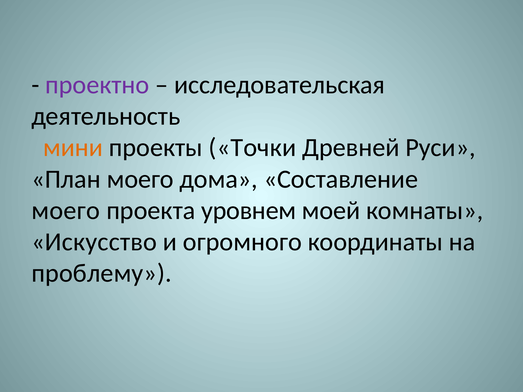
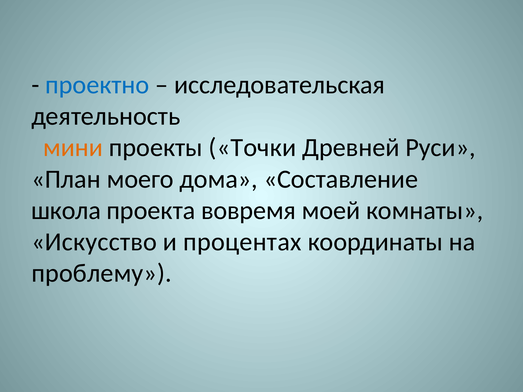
проектно colour: purple -> blue (97, 85)
моего: моего -> школа (66, 211)
уровнем: уровнем -> вовремя (249, 211)
огромного: огромного -> процентах (242, 242)
